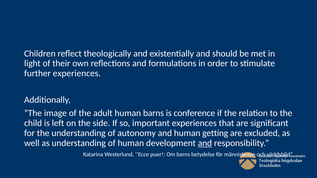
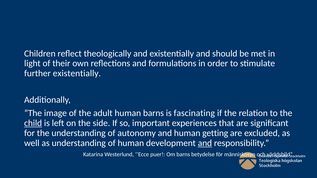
further experiences: experiences -> existentially (77, 74)
conference: conference -> fascinating (194, 113)
child underline: none -> present (33, 123)
